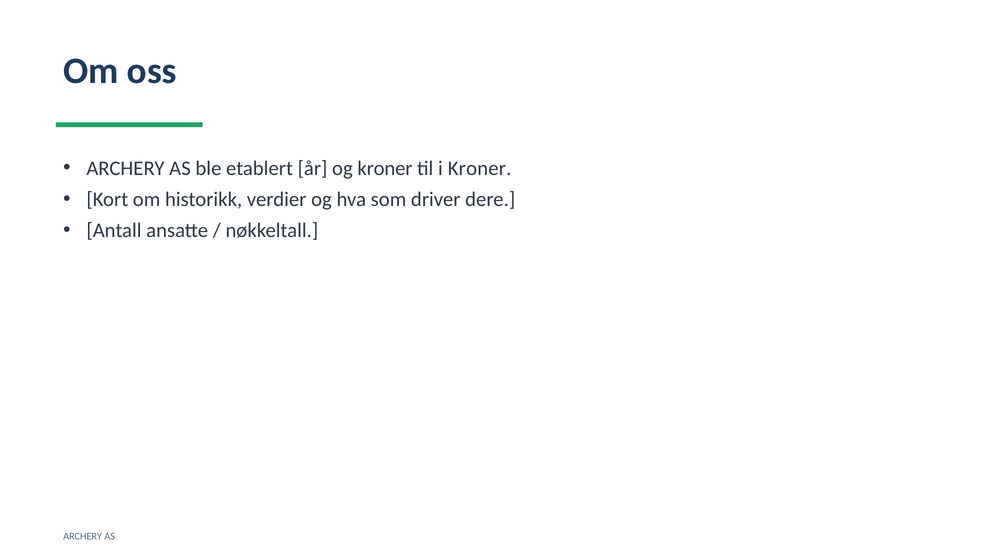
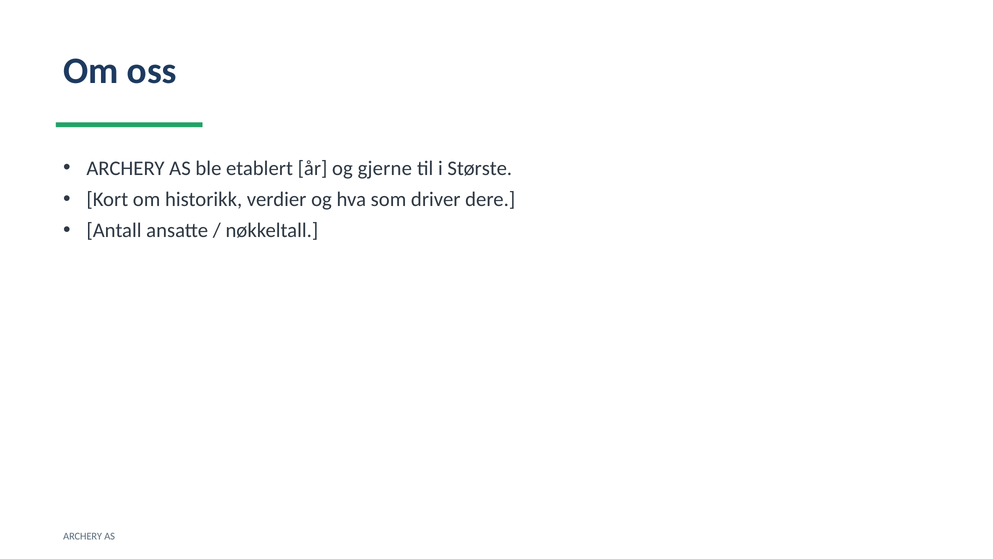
og kroner: kroner -> gjerne (385, 168)
i Kroner: Kroner -> Største (480, 168)
